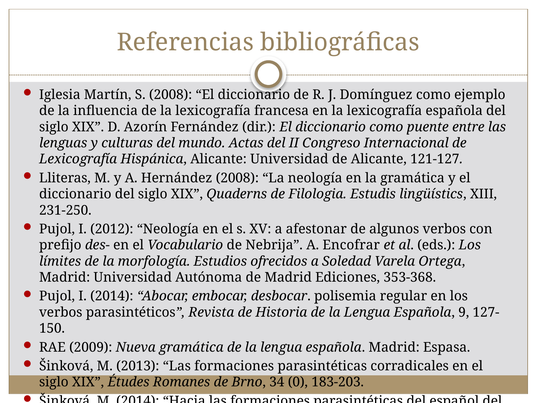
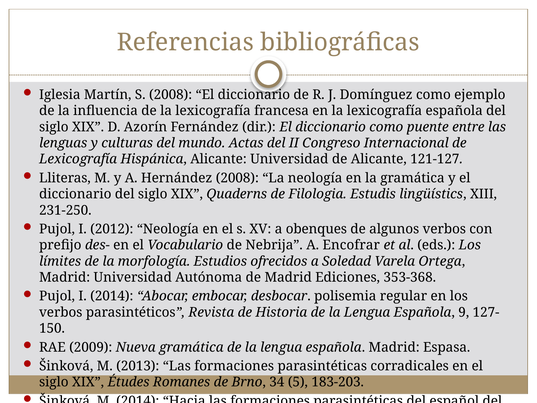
afestonar: afestonar -> obenques (316, 229)
0: 0 -> 5 (298, 382)
